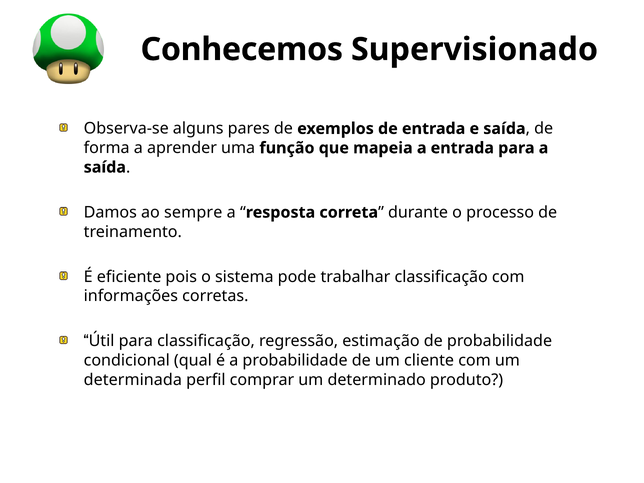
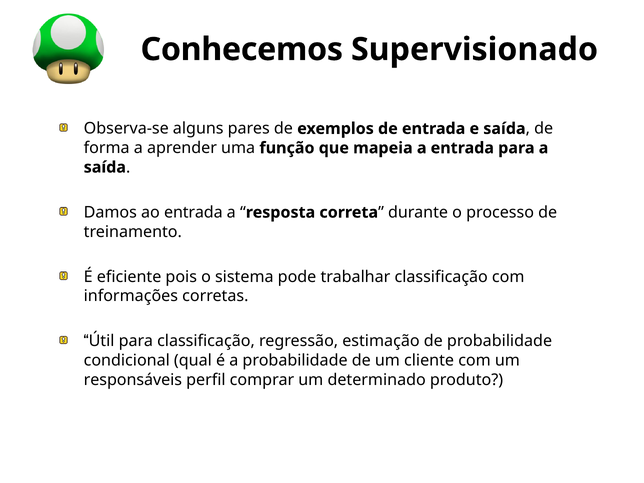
ao sempre: sempre -> entrada (193, 212)
determinada: determinada -> responsáveis (133, 380)
